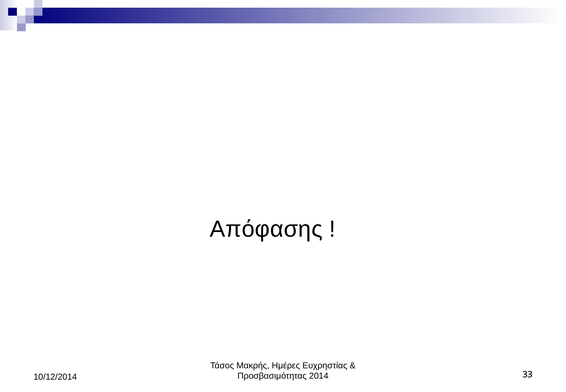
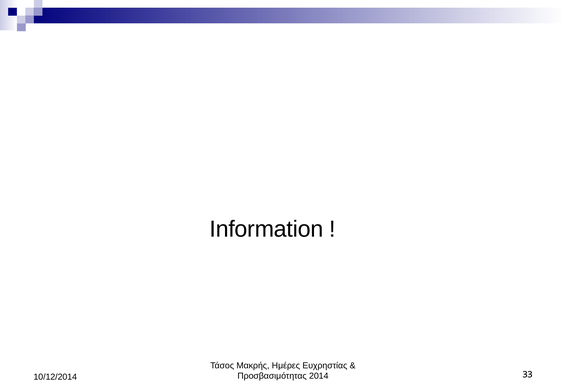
Απόφασης: Απόφασης -> Information (266, 229)
